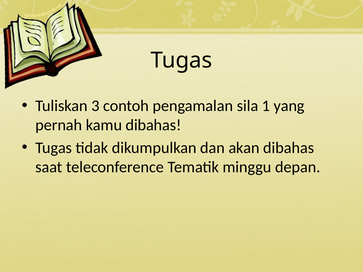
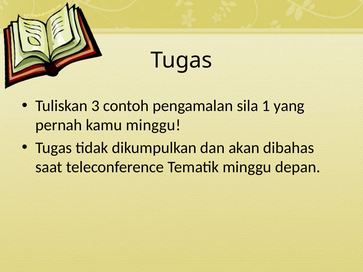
kamu dibahas: dibahas -> minggu (153, 125)
